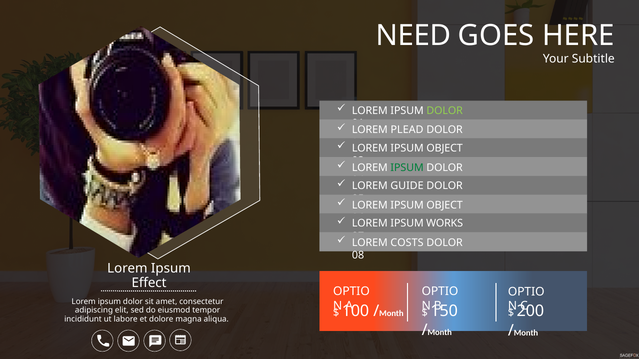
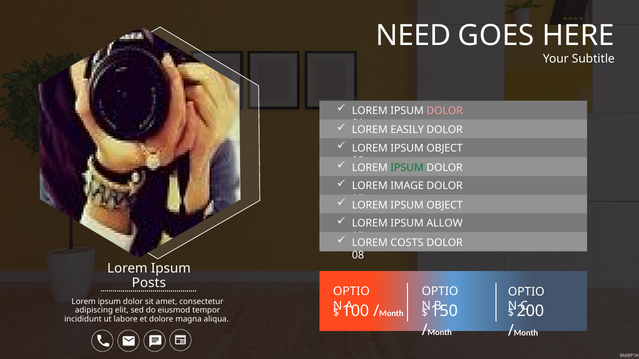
DOLOR colour: light green -> pink (445, 111)
PLEAD: PLEAD -> EASILY (407, 130)
GUIDE: GUIDE -> IMAGE (407, 186)
WORKS: WORKS -> ALLOW (445, 224)
Effect: Effect -> Posts (149, 283)
